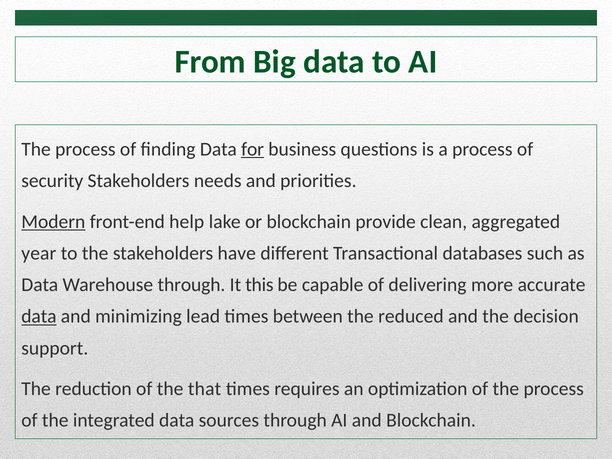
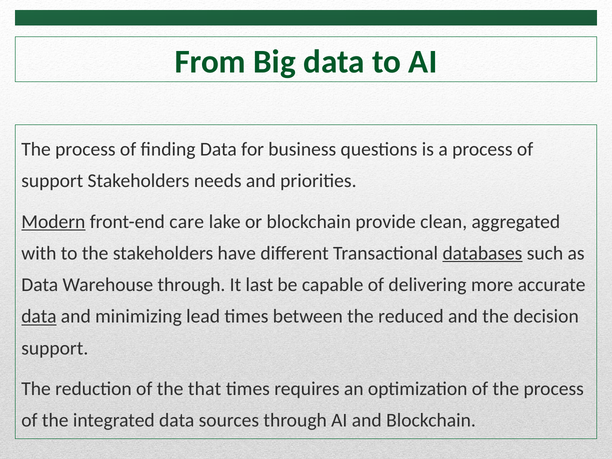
for underline: present -> none (253, 149)
security: security -> support (52, 181)
help: help -> care (187, 222)
year: year -> with (39, 253)
databases underline: none -> present (482, 253)
this: this -> last (259, 285)
